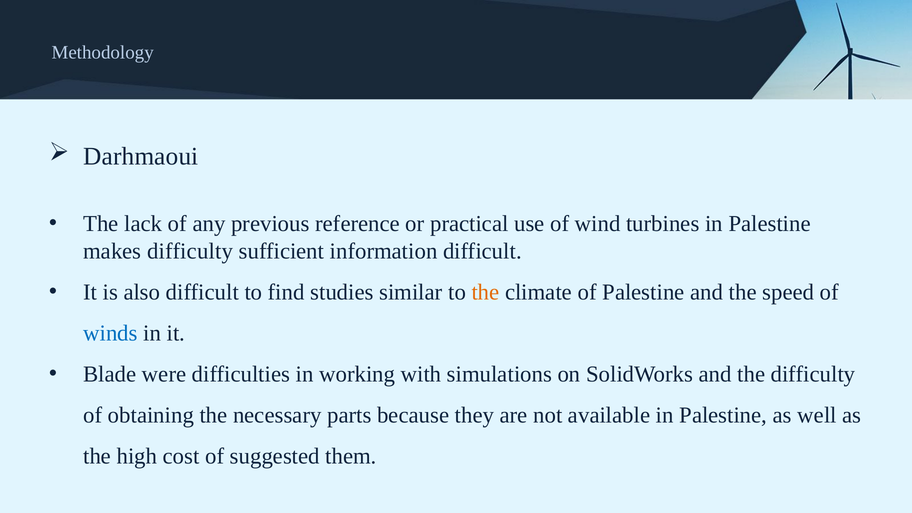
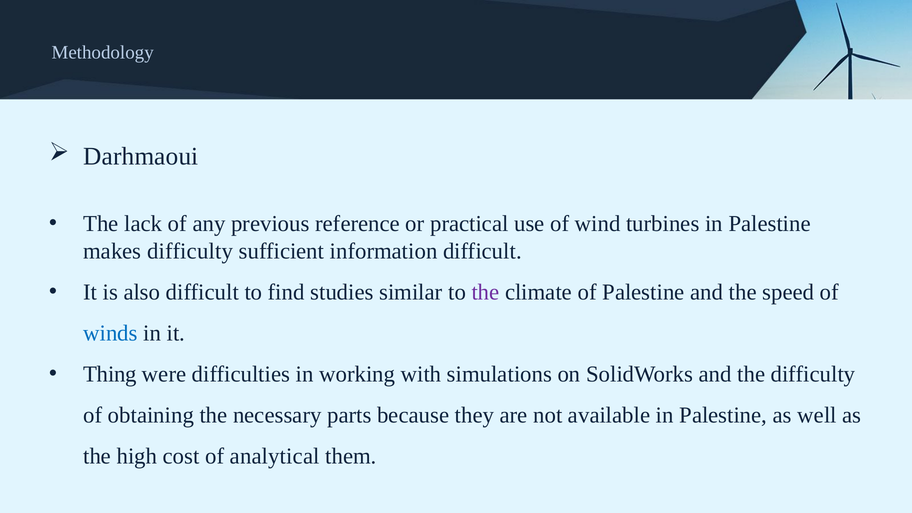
the colour: orange -> purple (485, 292)
Blade: Blade -> Thing (110, 374)
suggested: suggested -> analytical (275, 456)
